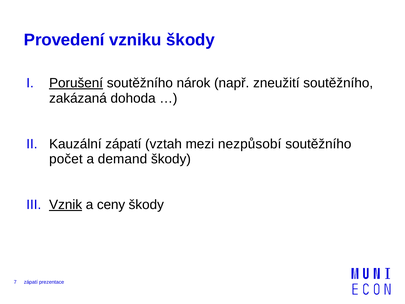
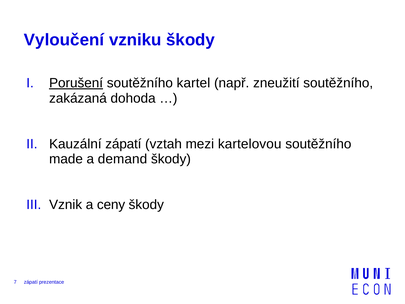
Provedení: Provedení -> Vyloučení (64, 40)
nárok: nárok -> kartel (193, 83)
nezpůsobí: nezpůsobí -> kartelovou (250, 144)
počet: počet -> made (66, 159)
Vznik underline: present -> none (66, 205)
